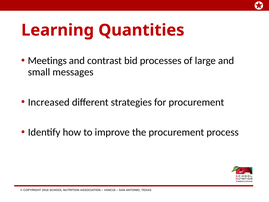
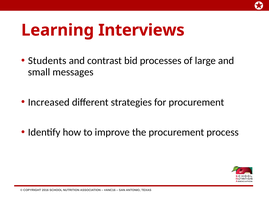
Quantities: Quantities -> Interviews (141, 30)
Meetings: Meetings -> Students (47, 61)
